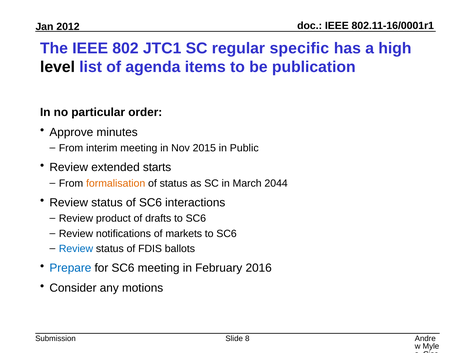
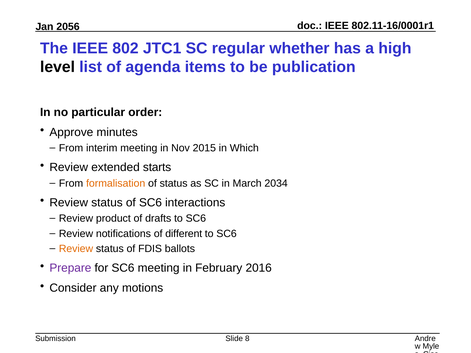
2012: 2012 -> 2056 (68, 27)
specific: specific -> whether (299, 48)
Public: Public -> Which (244, 148)
2044: 2044 -> 2034 (276, 183)
markets: markets -> different (184, 234)
Review colour: blue -> orange (76, 249)
Prepare colour: blue -> purple (70, 268)
